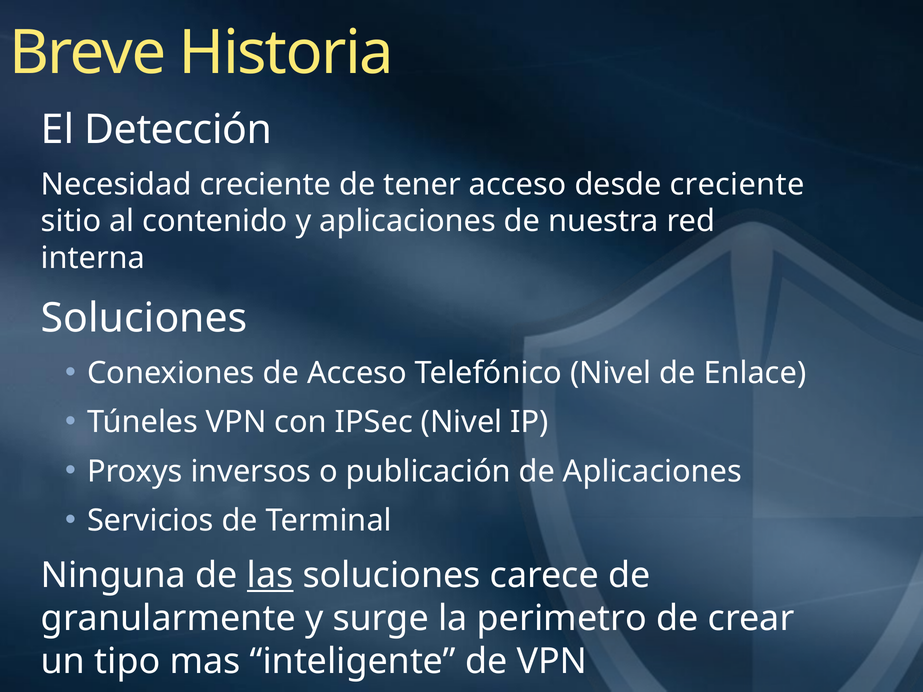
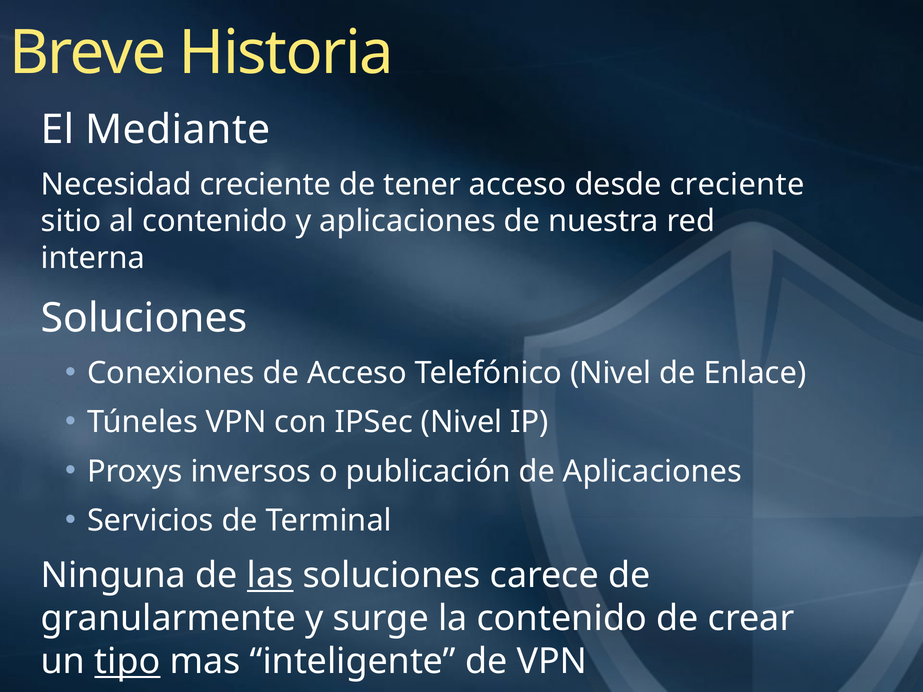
Detección: Detección -> Mediante (178, 130)
la perimetro: perimetro -> contenido (562, 619)
tipo underline: none -> present (127, 662)
